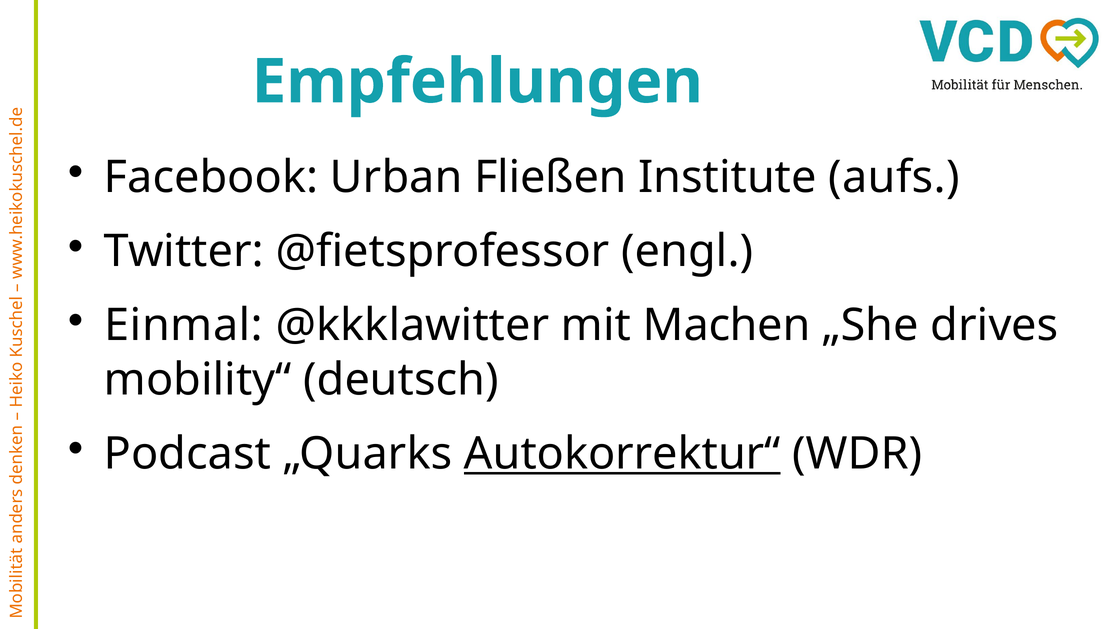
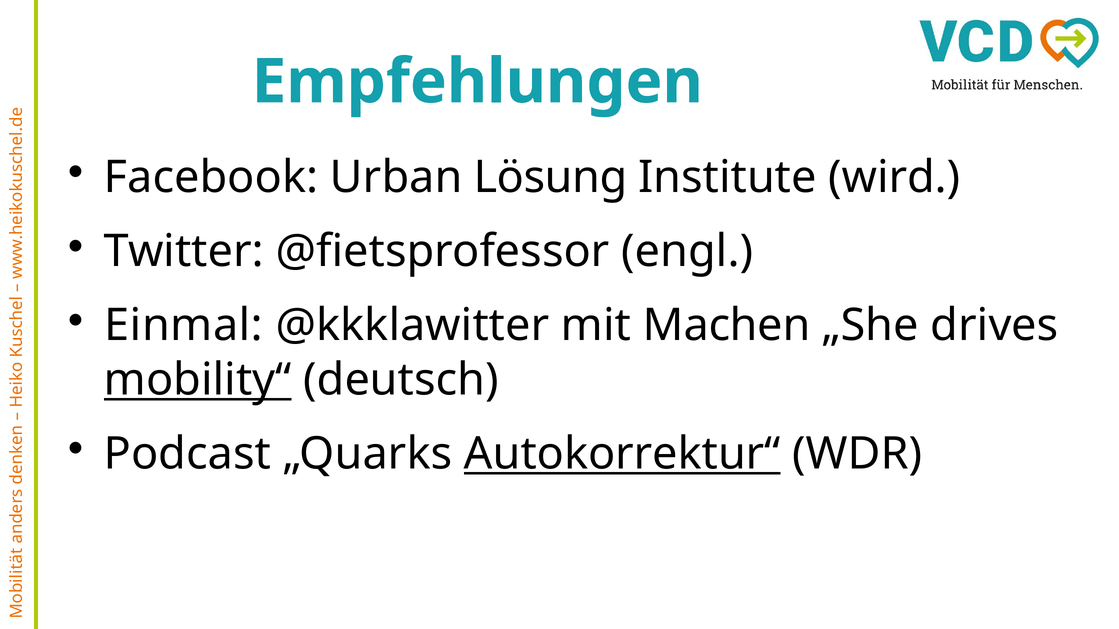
Fließen: Fließen -> Lösung (550, 177)
aufs: aufs -> wird (894, 177)
mobility“ underline: none -> present (198, 380)
